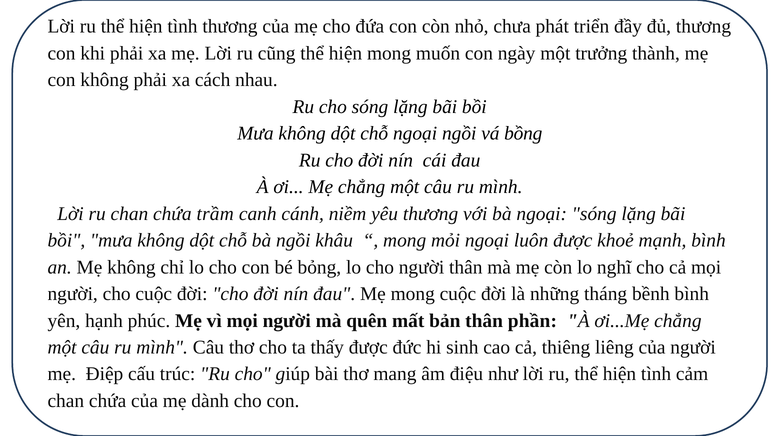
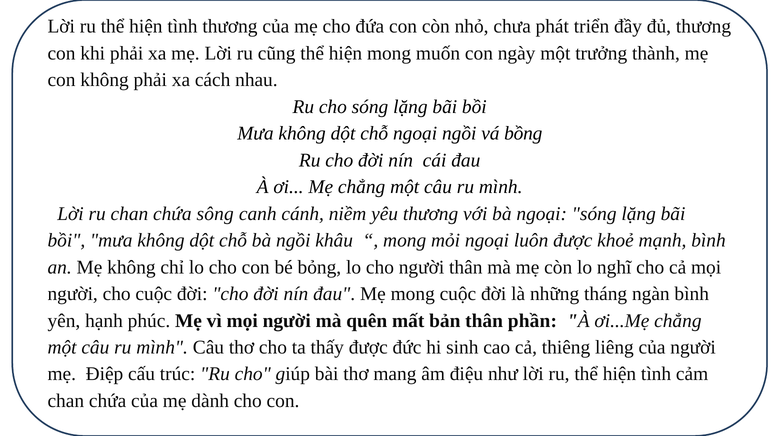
trầm: trầm -> sông (215, 214)
bềnh: bềnh -> ngàn (651, 294)
